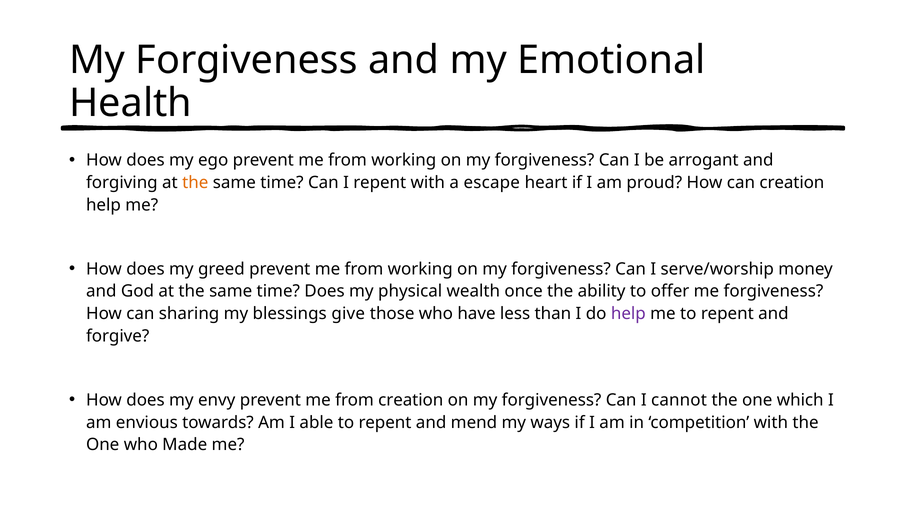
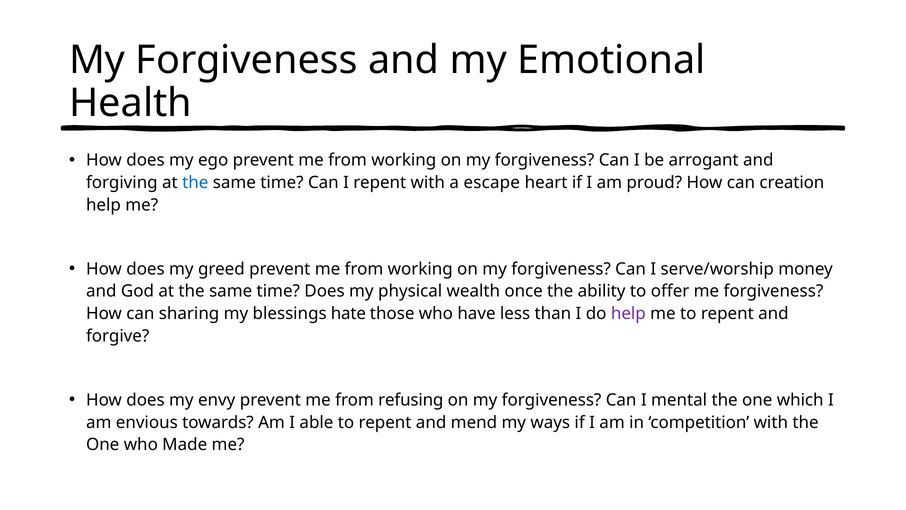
the colour: orange -> blue (195, 183)
give: give -> hate (348, 314)
from creation: creation -> refusing (411, 400)
cannot: cannot -> mental (679, 400)
